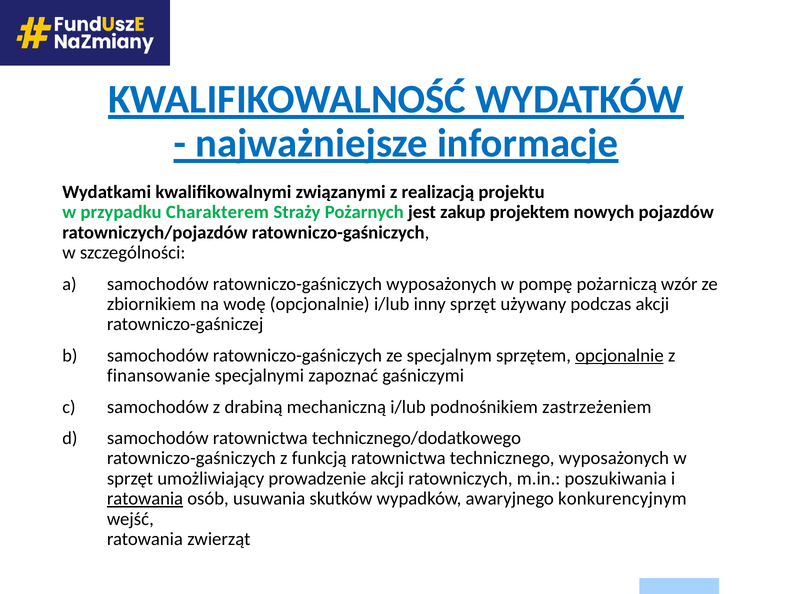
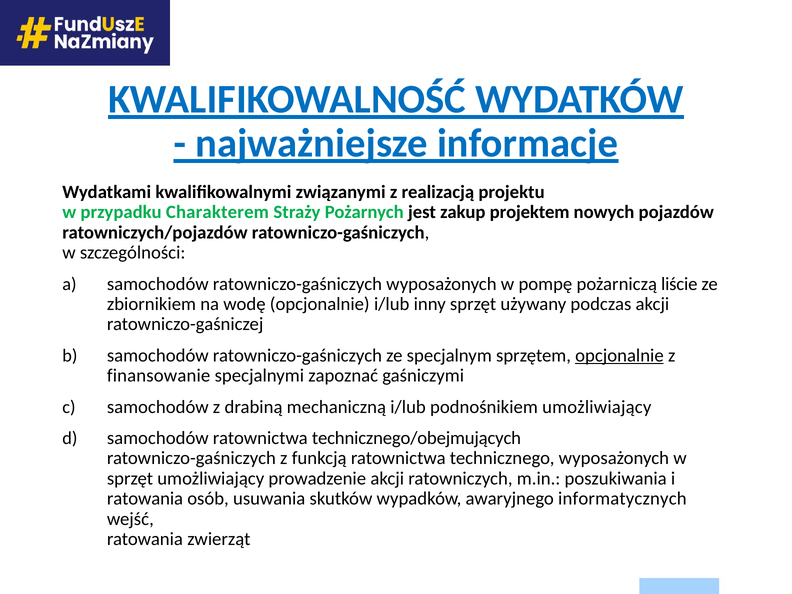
wzór: wzór -> liście (679, 284)
podnośnikiem zastrzeżeniem: zastrzeżeniem -> umożliwiający (597, 407)
technicznego/dodatkowego: technicznego/dodatkowego -> technicznego/obejmujących (417, 438)
ratowania underline: present -> none (145, 499)
konkurencyjnym: konkurencyjnym -> informatycznych (622, 499)
